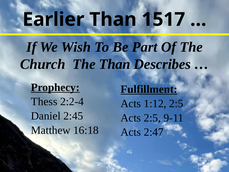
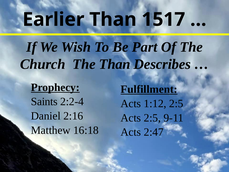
Thess: Thess -> Saints (44, 102)
2:45: 2:45 -> 2:16 (73, 116)
